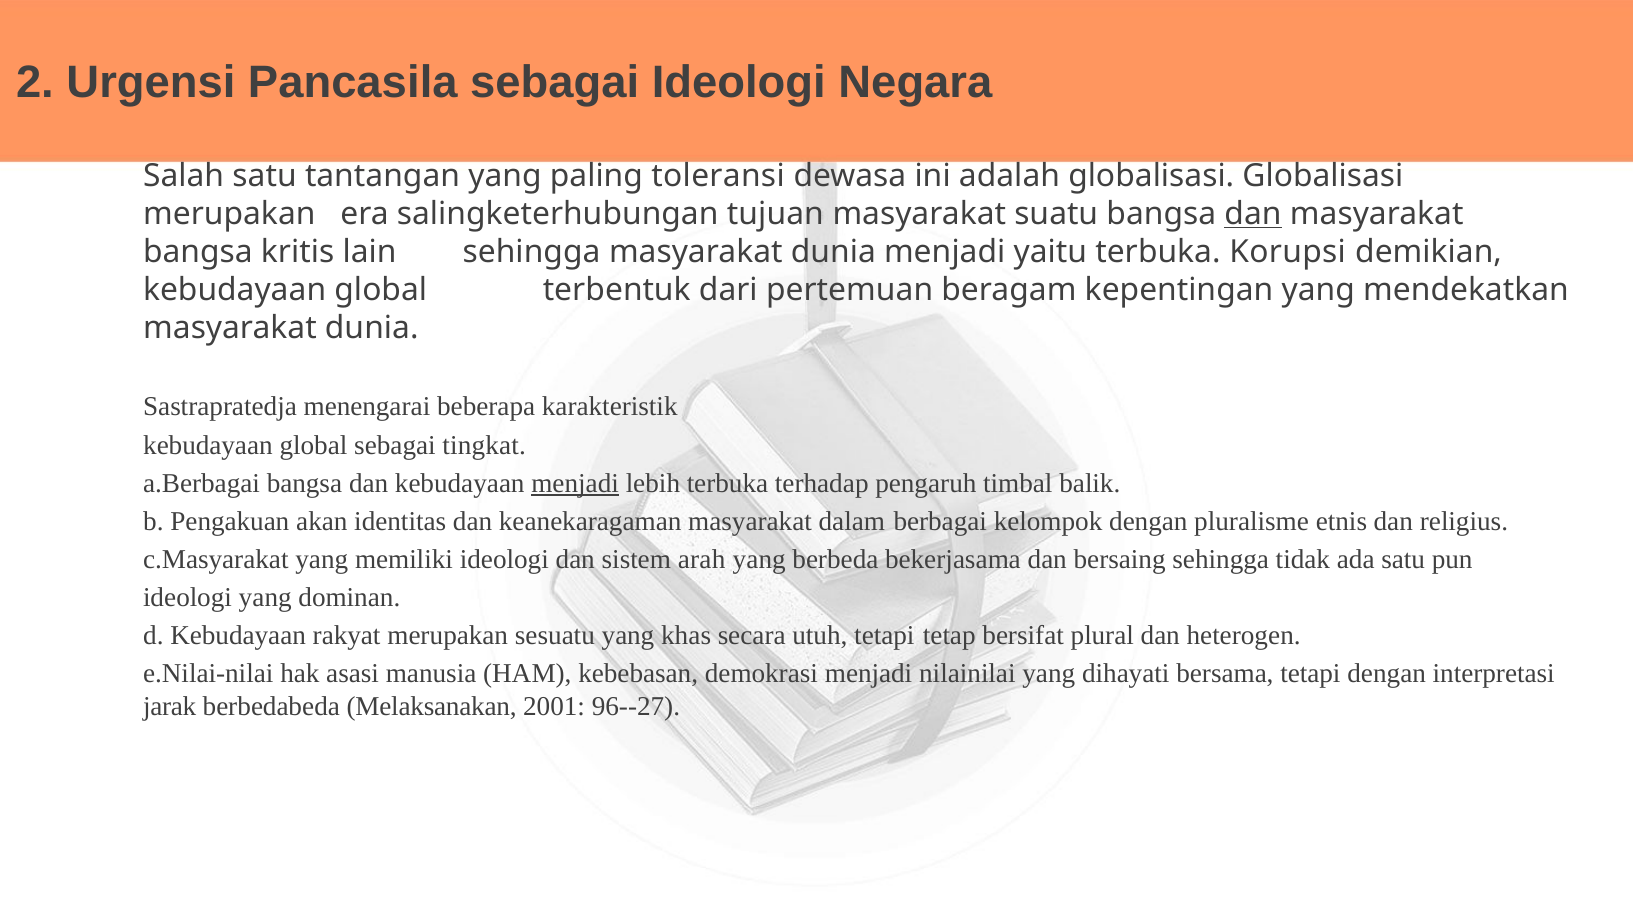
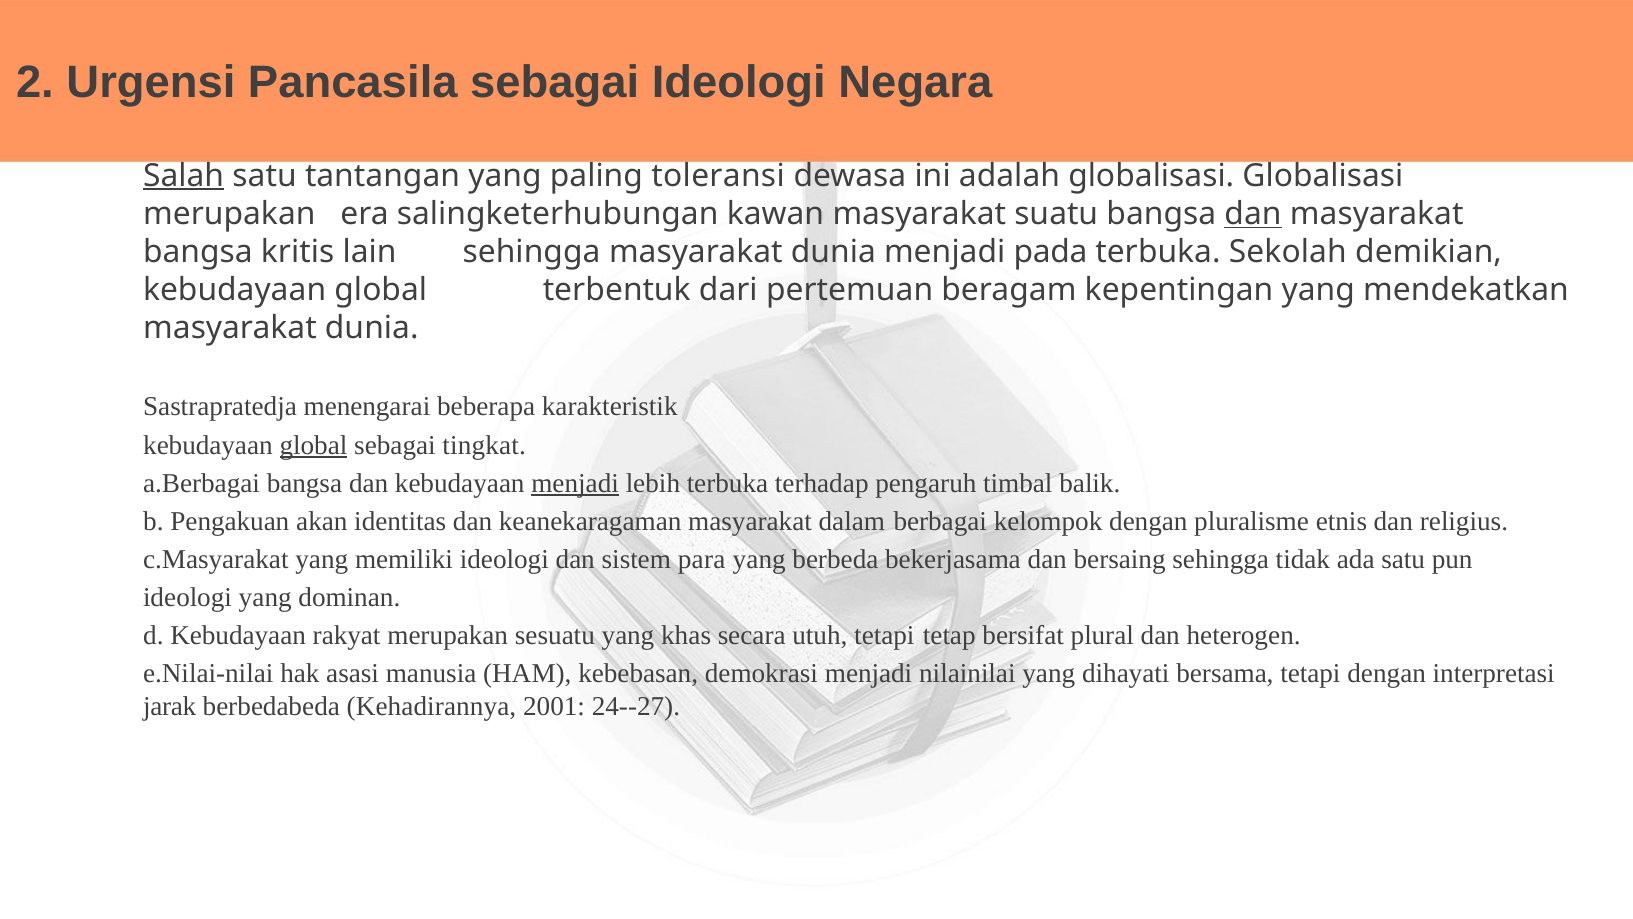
Salah underline: none -> present (184, 176)
tujuan: tujuan -> kawan (775, 214)
yaitu: yaitu -> pada (1050, 252)
Korupsi: Korupsi -> Sekolah (1288, 252)
global underline: none -> present (313, 445)
arah: arah -> para (702, 559)
Melaksanakan: Melaksanakan -> Kehadirannya (431, 706)
96--27: 96--27 -> 24--27 (636, 706)
